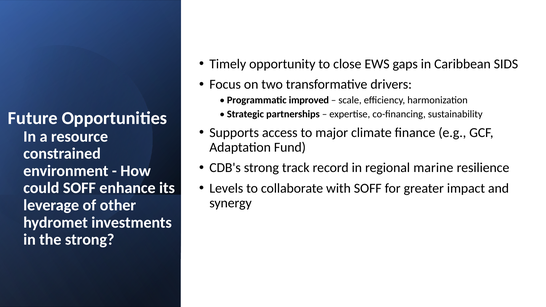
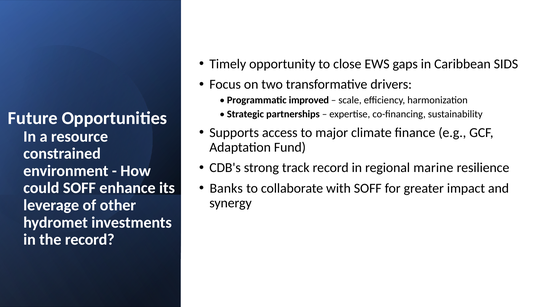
Levels: Levels -> Banks (226, 188)
the strong: strong -> record (90, 240)
